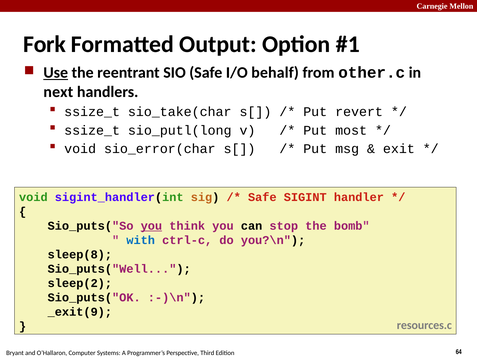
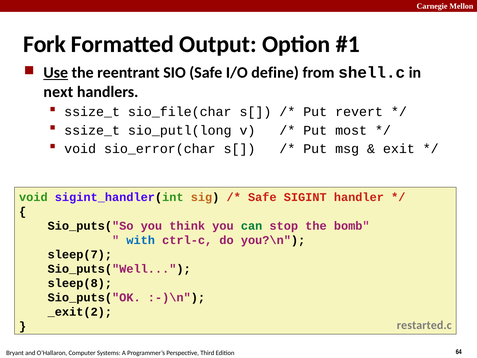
behalf: behalf -> define (275, 73)
other.c: other.c -> shell.c (372, 73)
sio_take(char: sio_take(char -> sio_file(char (180, 112)
you underline: present -> none (151, 226)
can colour: black -> green (252, 226)
sleep(8: sleep(8 -> sleep(7 (80, 254)
sleep(2: sleep(2 -> sleep(8 (80, 283)
_exit(9: _exit(9 -> _exit(2 (80, 312)
resources.c: resources.c -> restarted.c (424, 325)
